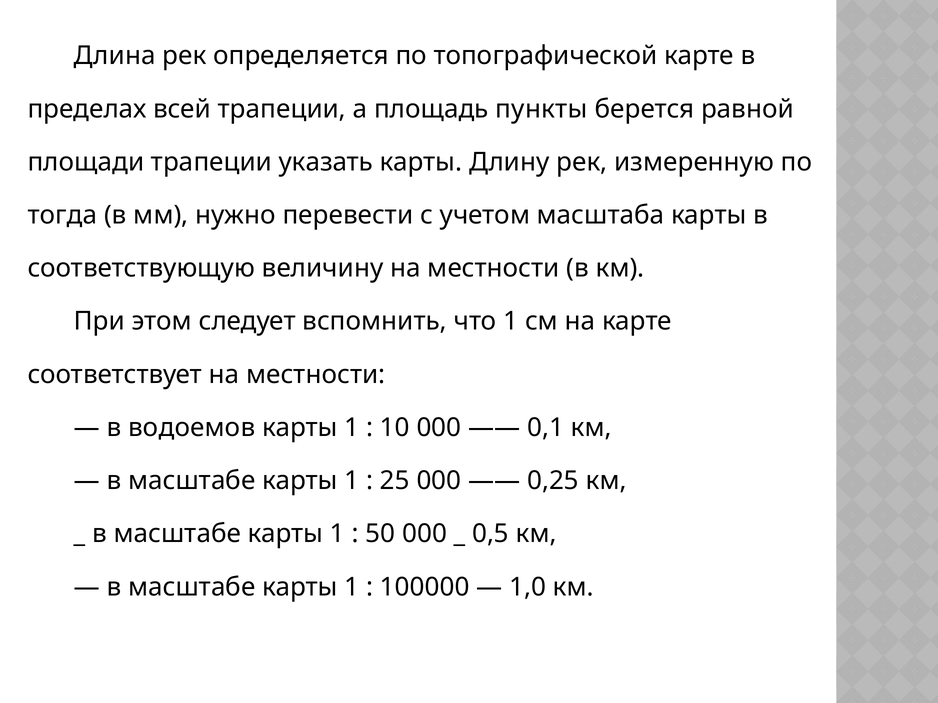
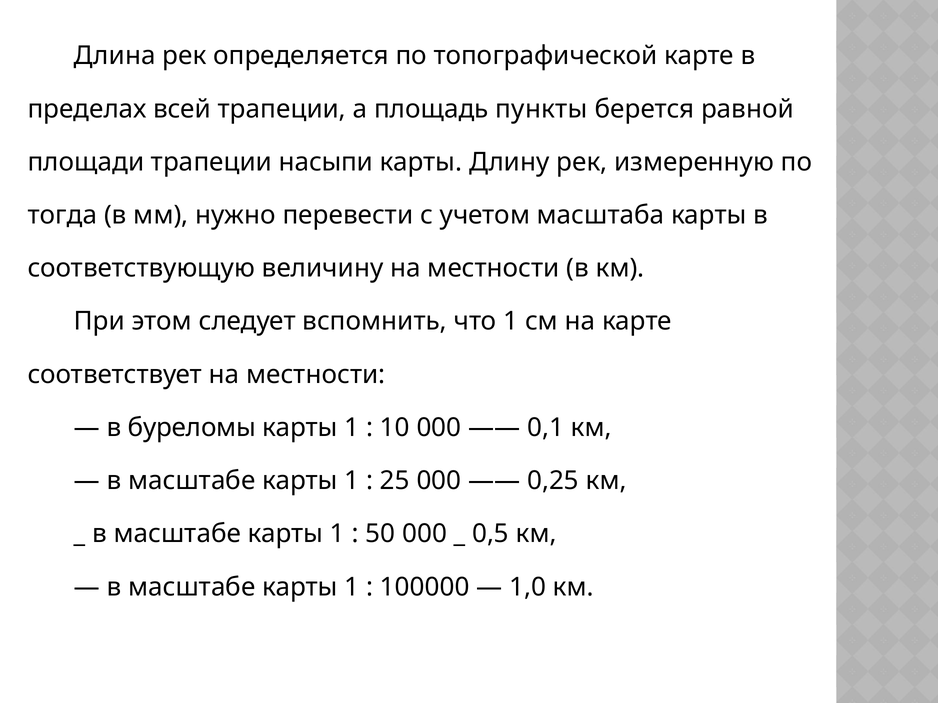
указать: указать -> насыпи (326, 162)
водоемов: водоемов -> буреломы (192, 428)
